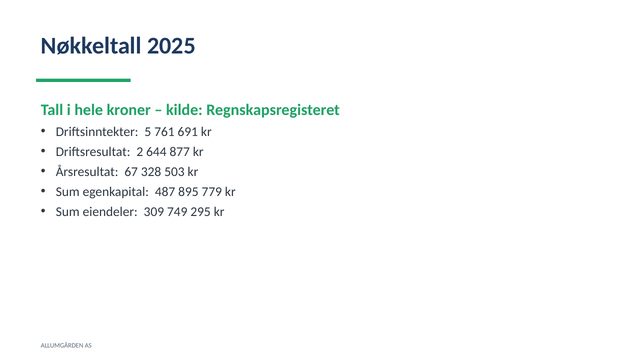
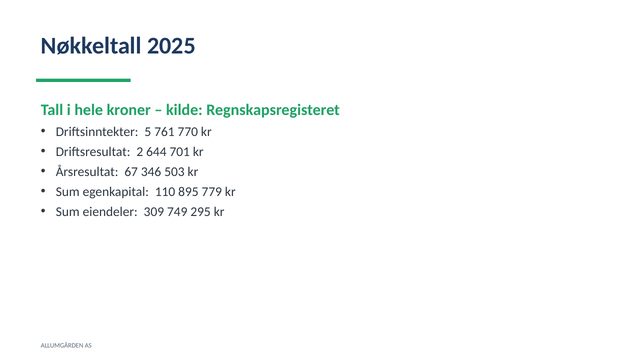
691: 691 -> 770 (188, 132)
877: 877 -> 701 (180, 152)
328: 328 -> 346 (151, 172)
487: 487 -> 110 (165, 192)
